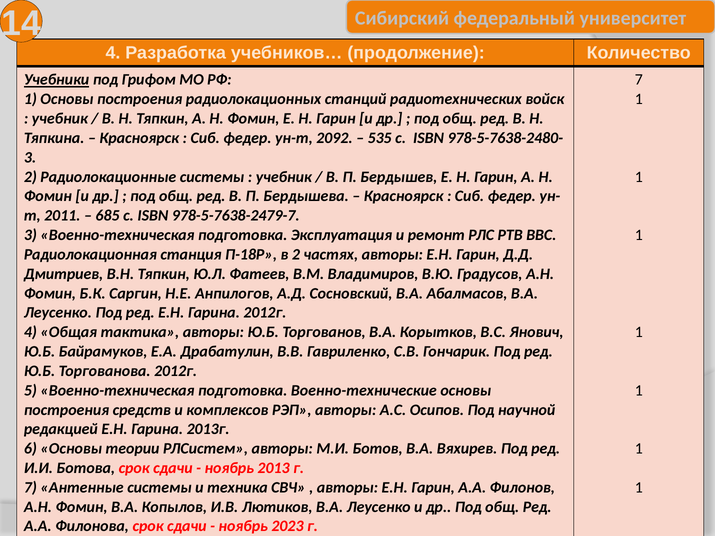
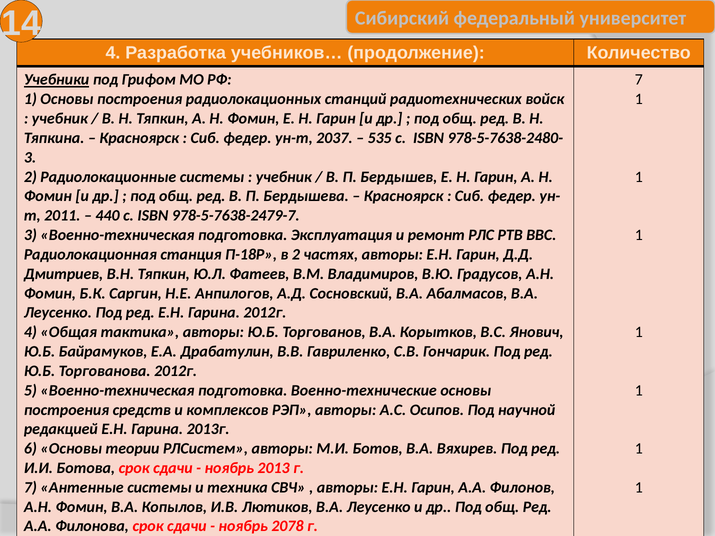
2092: 2092 -> 2037 (334, 138)
685: 685 -> 440 (108, 216)
2023: 2023 -> 2078 (287, 527)
